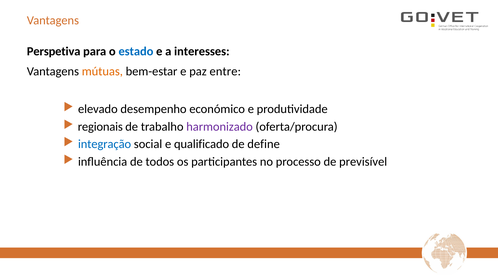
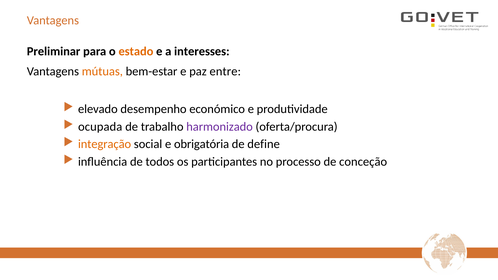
Perspetiva: Perspetiva -> Preliminar (54, 51)
estado colour: blue -> orange (136, 51)
regionais: regionais -> ocupada (100, 127)
integração colour: blue -> orange (105, 144)
qualificado: qualificado -> obrigatória (202, 144)
previsível: previsível -> conceção (363, 162)
